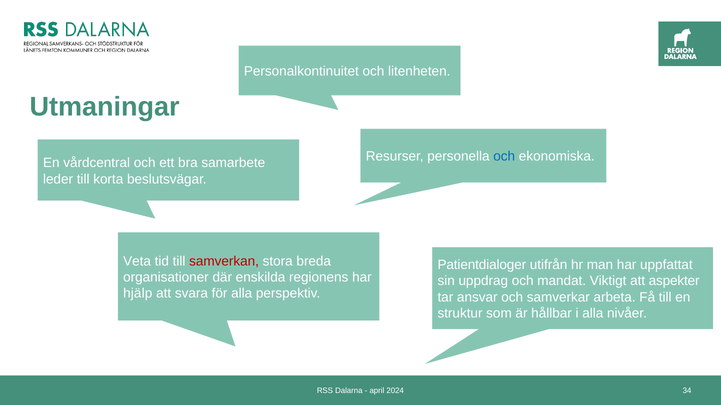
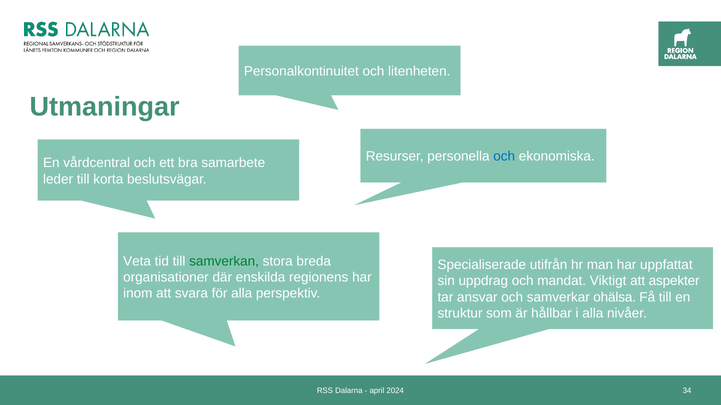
samverkan colour: red -> green (224, 262)
Patientdialoger: Patientdialoger -> Specialiserade (482, 265)
hjälp: hjälp -> inom (138, 294)
arbeta: arbeta -> ohälsa (615, 298)
